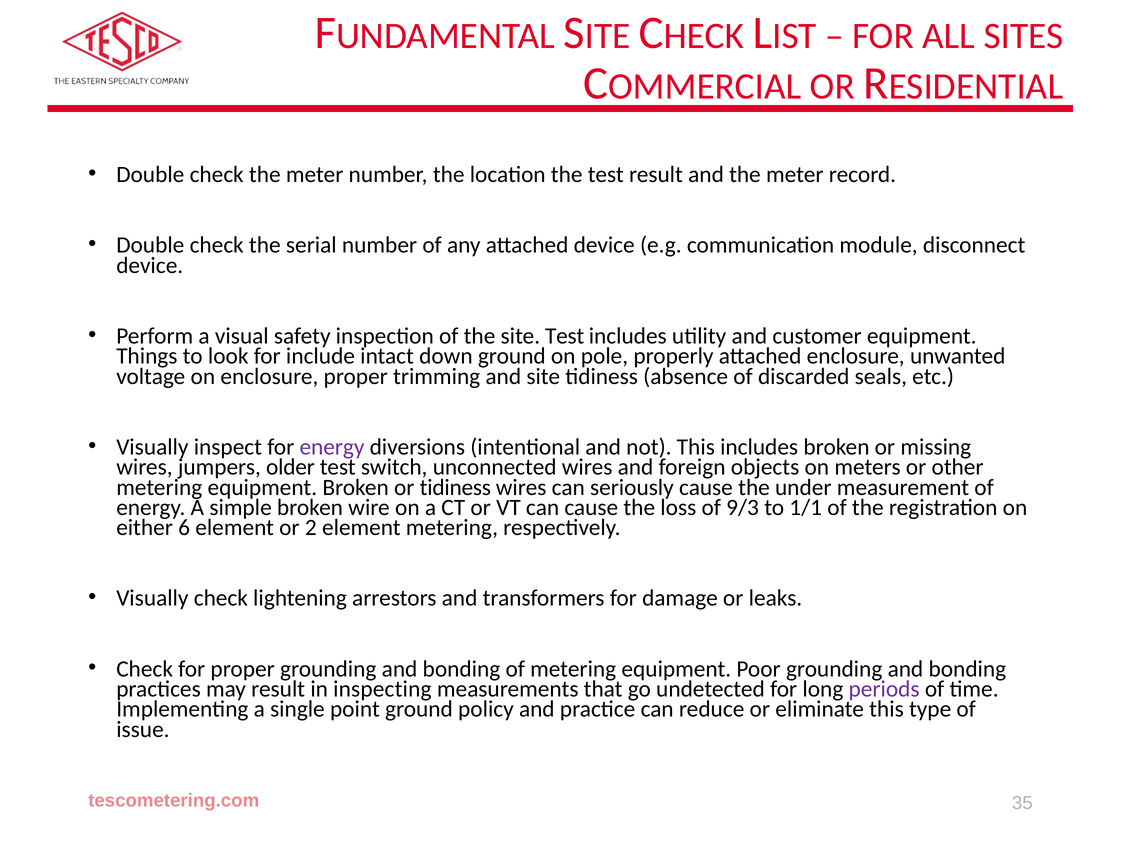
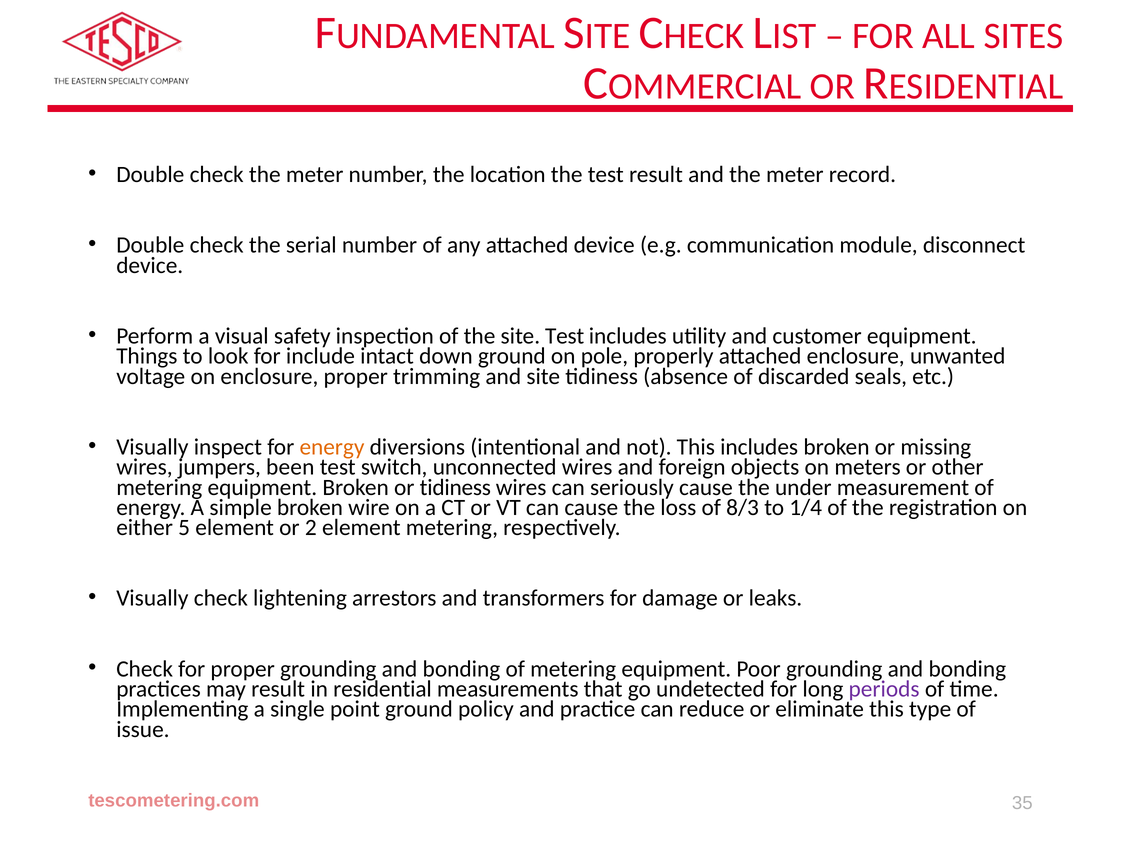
energy colour: purple -> orange (332, 447)
older: older -> been (290, 467)
9/3: 9/3 -> 8/3 (743, 507)
1/1: 1/1 -> 1/4 (806, 507)
6: 6 -> 5 (184, 528)
inspecting: inspecting -> residential (383, 689)
